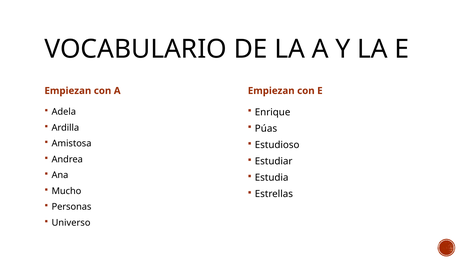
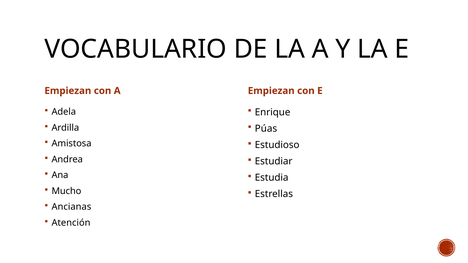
Personas: Personas -> Ancianas (71, 207)
Universo: Universo -> Atención (71, 223)
